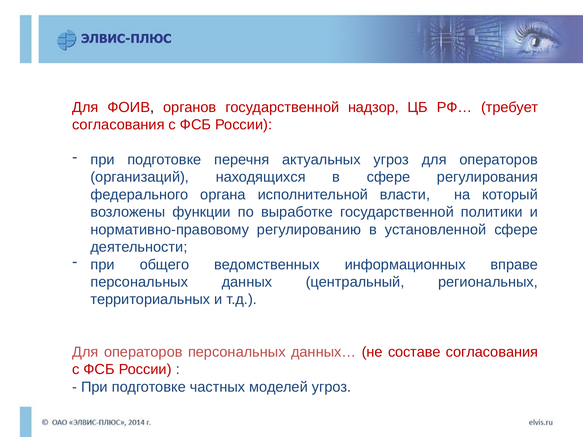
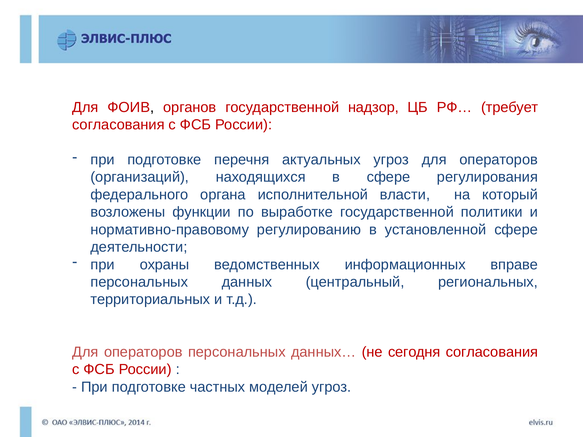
общего: общего -> охраны (164, 265)
составе: составе -> сегодня (414, 352)
